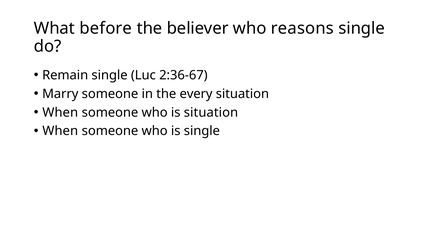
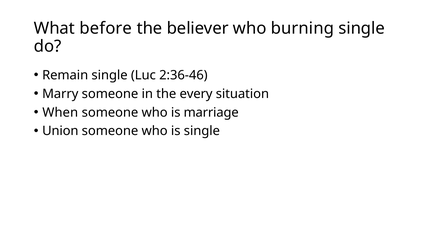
reasons: reasons -> burning (302, 28)
2:36-67: 2:36-67 -> 2:36-46 (183, 75)
is situation: situation -> marriage (211, 112)
When: When -> Union (60, 131)
